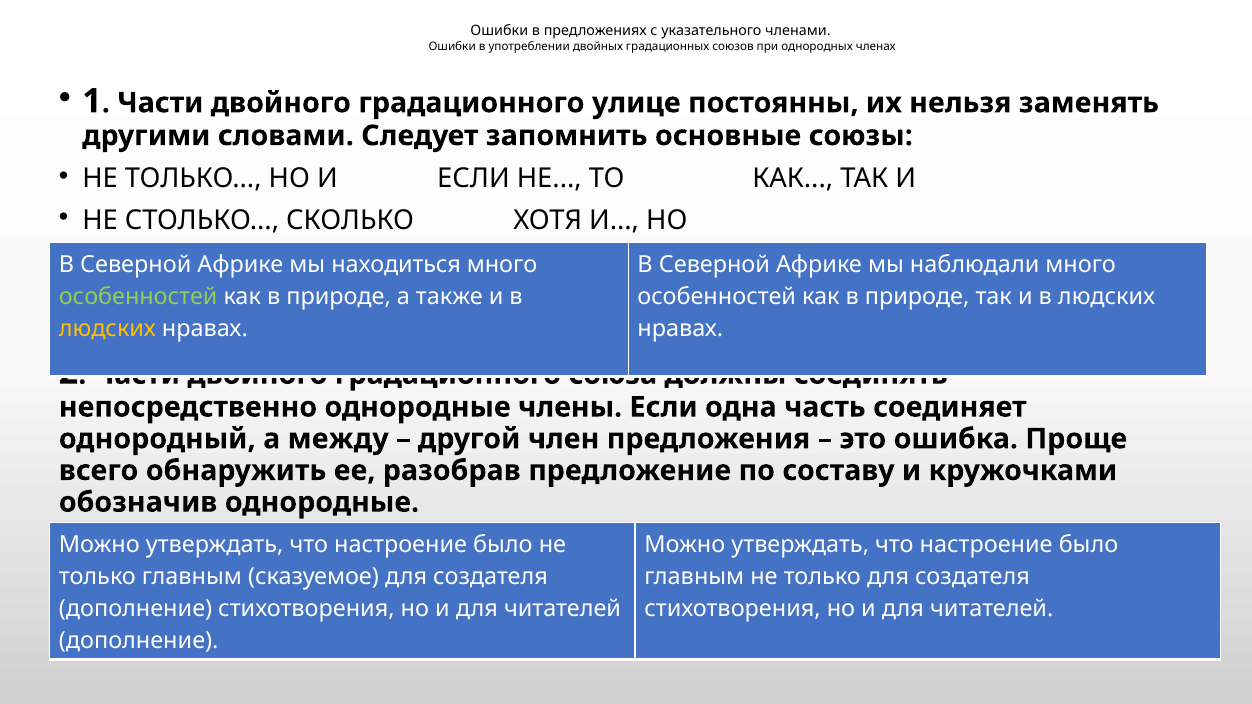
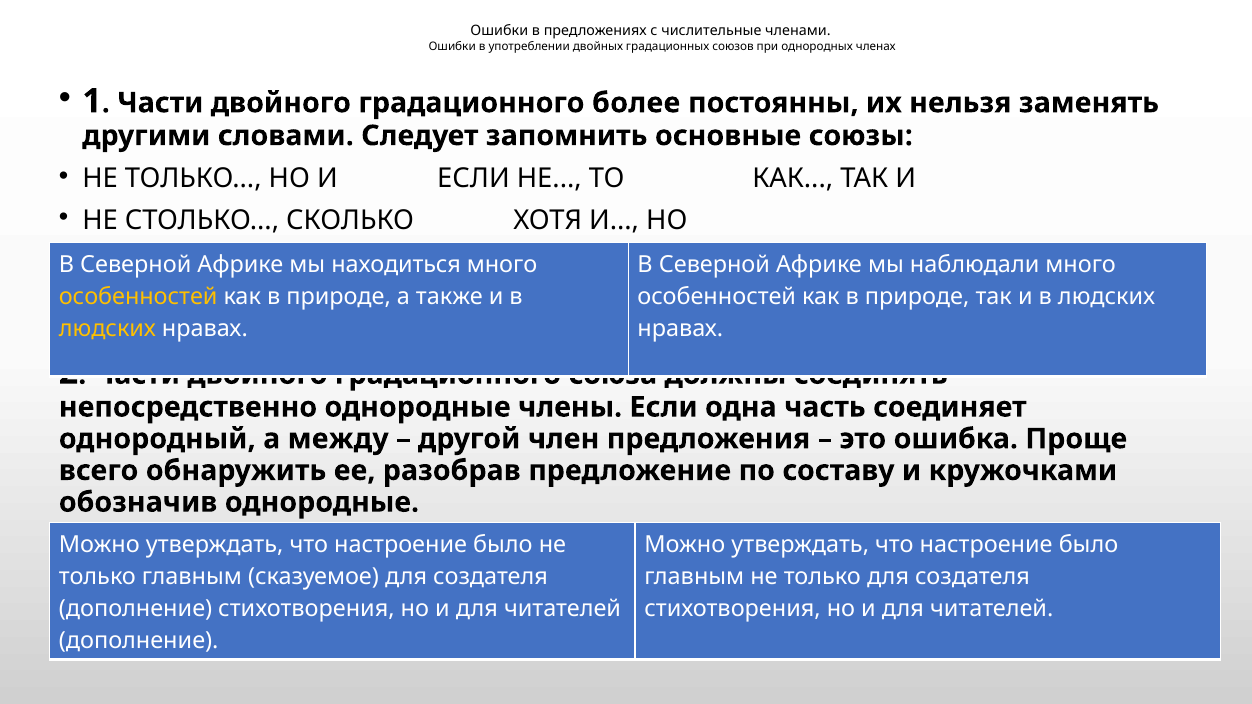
указательного: указательного -> числительные (711, 30)
улице: улице -> более (636, 103)
особенностей colour: light green -> yellow (138, 297)
